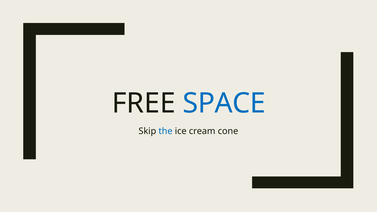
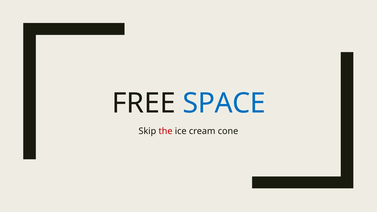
the colour: blue -> red (166, 131)
